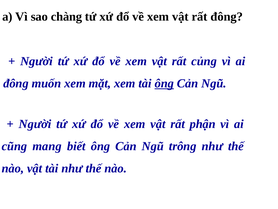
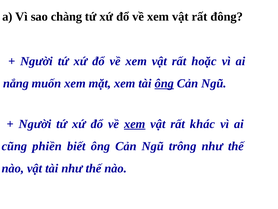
củng: củng -> hoặc (204, 61)
đông: đông -> nắng (16, 83)
xem underline: none -> present (135, 124)
phận: phận -> khác (203, 124)
mang: mang -> phiền (47, 146)
